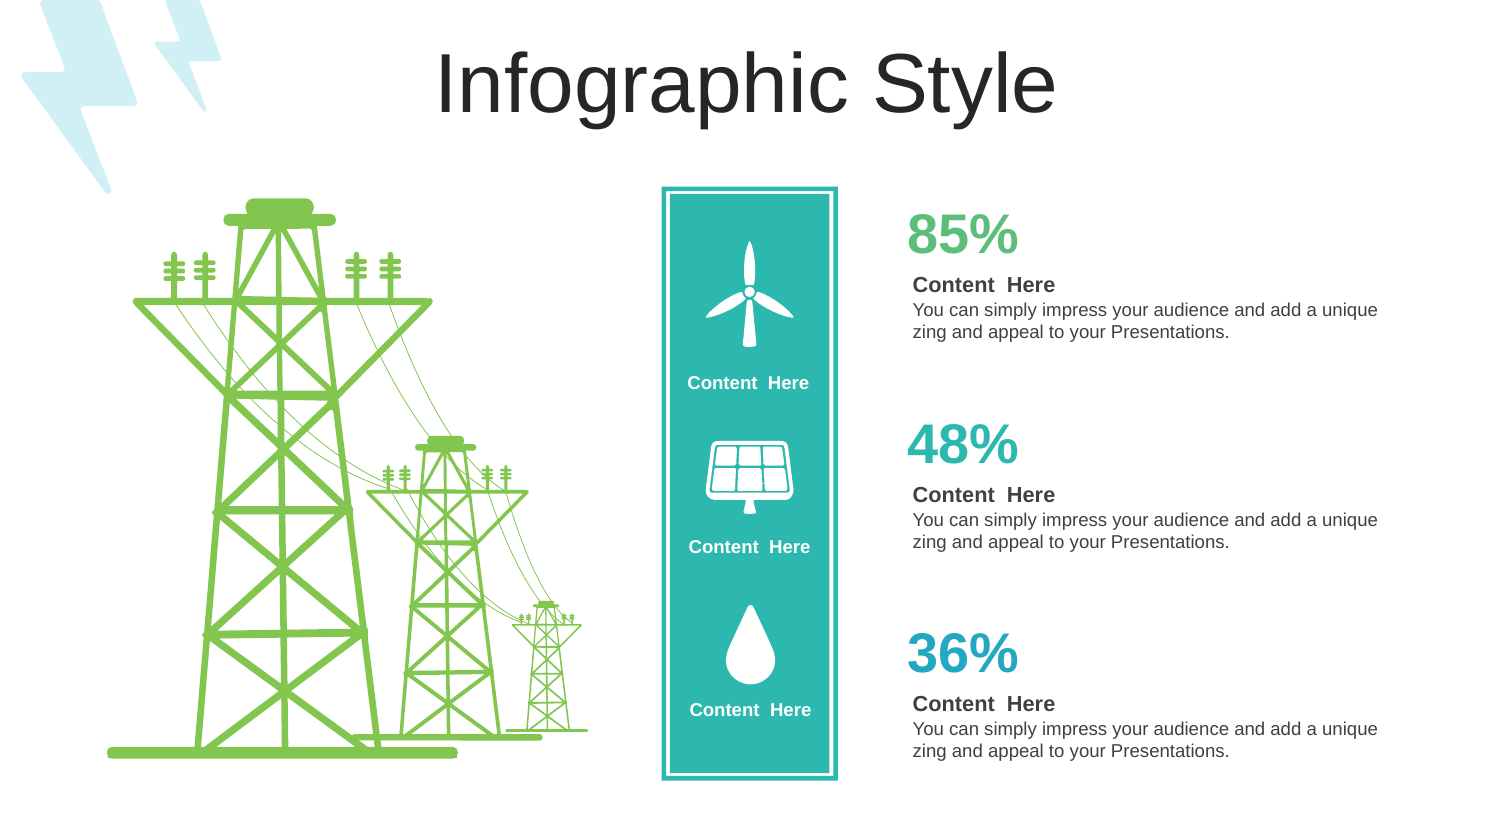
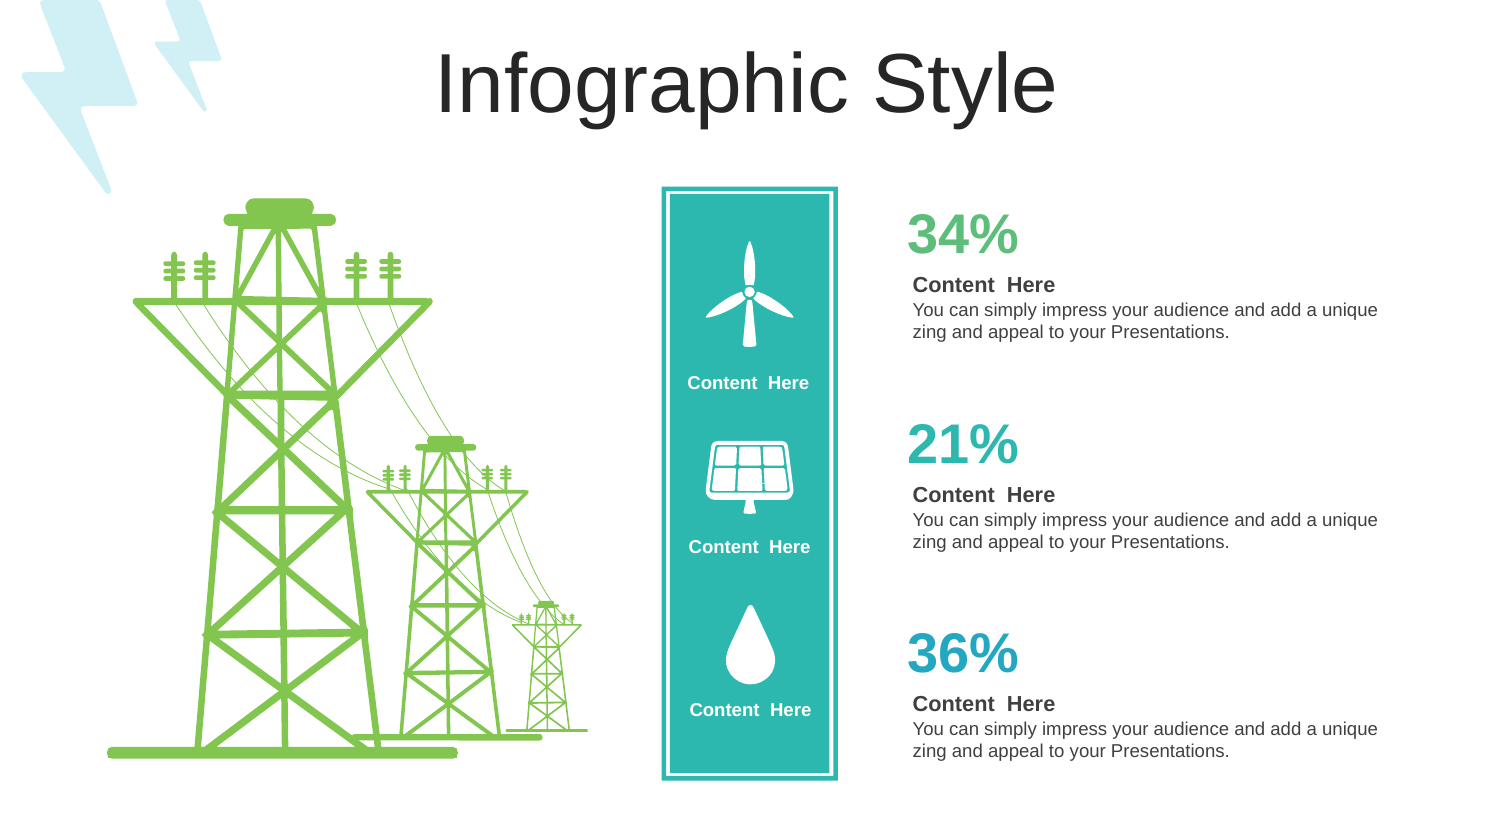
85%: 85% -> 34% (963, 235)
48%: 48% -> 21% (963, 445)
